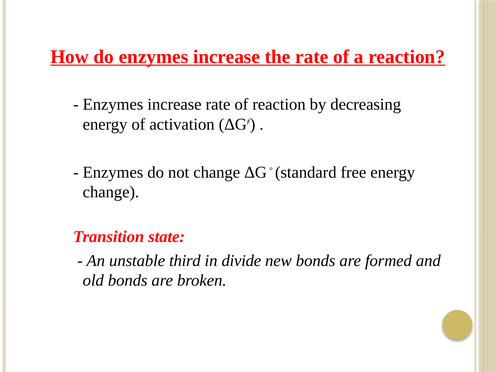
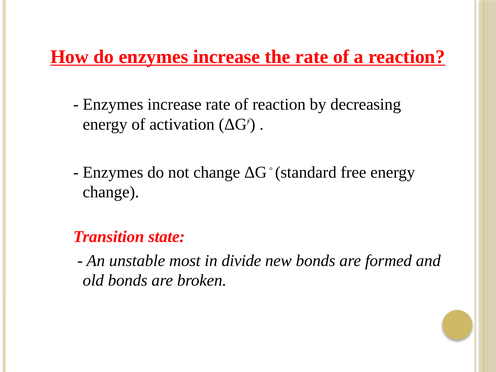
third: third -> most (185, 261)
